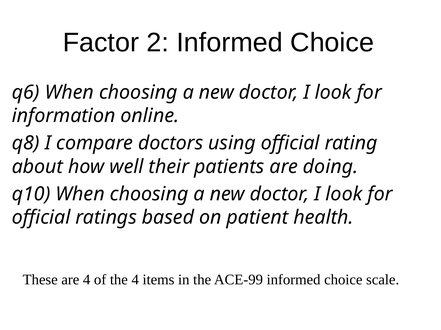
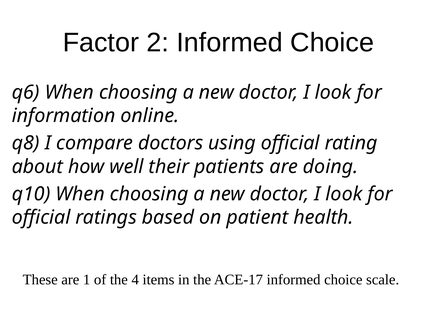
are 4: 4 -> 1 (87, 280)
ACE-99: ACE-99 -> ACE-17 (238, 280)
